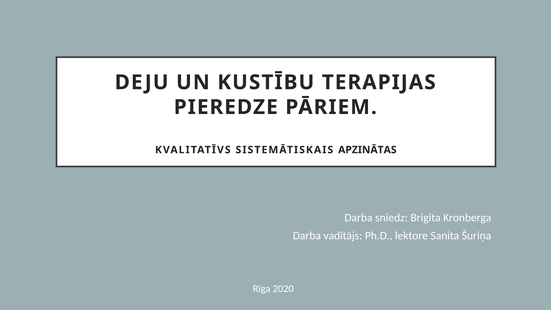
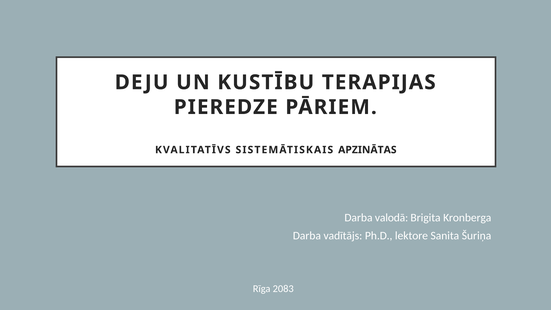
sniedz: sniedz -> valodā (392, 218)
2020: 2020 -> 2083 (283, 289)
